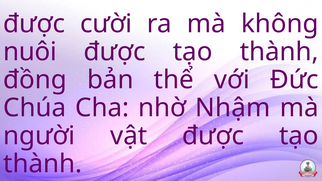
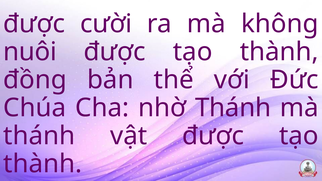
nhờ Nhậm: Nhậm -> Thánh (233, 108)
người: người -> thánh (39, 136)
